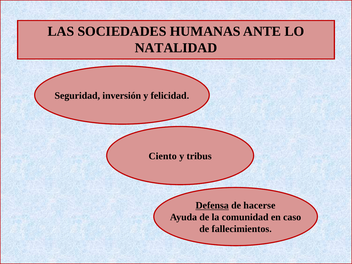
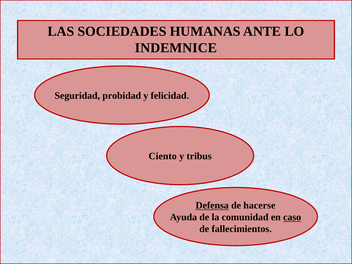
NATALIDAD: NATALIDAD -> INDEMNICE (176, 48)
inversión: inversión -> probidad (122, 96)
caso underline: none -> present (292, 217)
